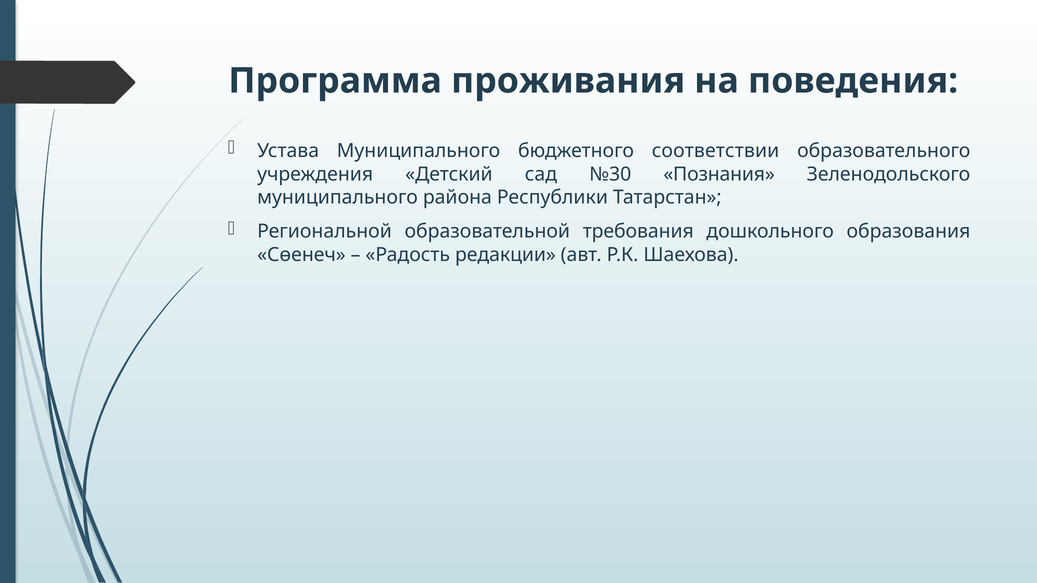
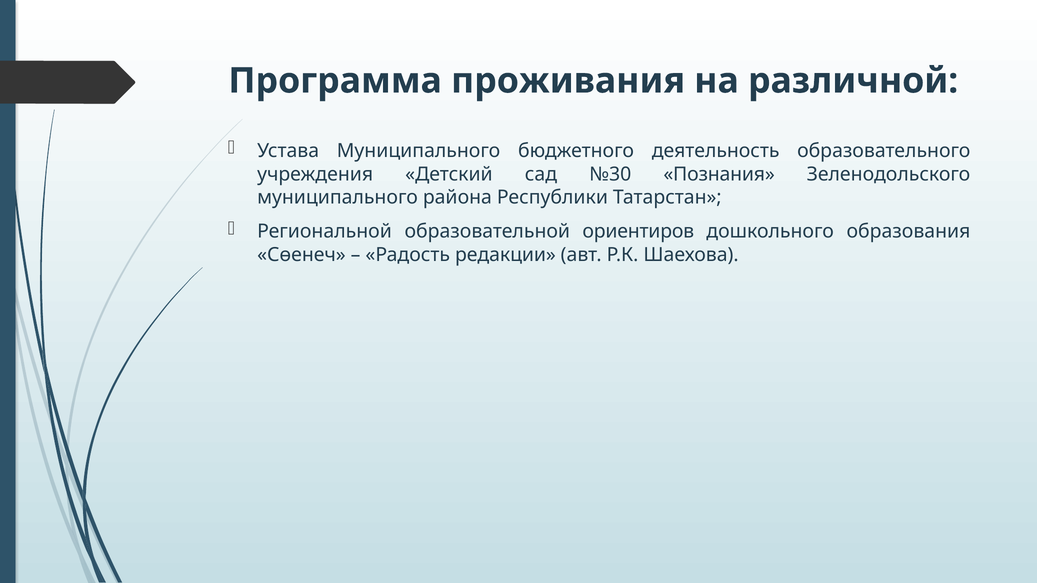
поведения: поведения -> различной (853, 81)
соответствии: соответствии -> деятельность (716, 151)
требования: требования -> ориентиров (638, 232)
